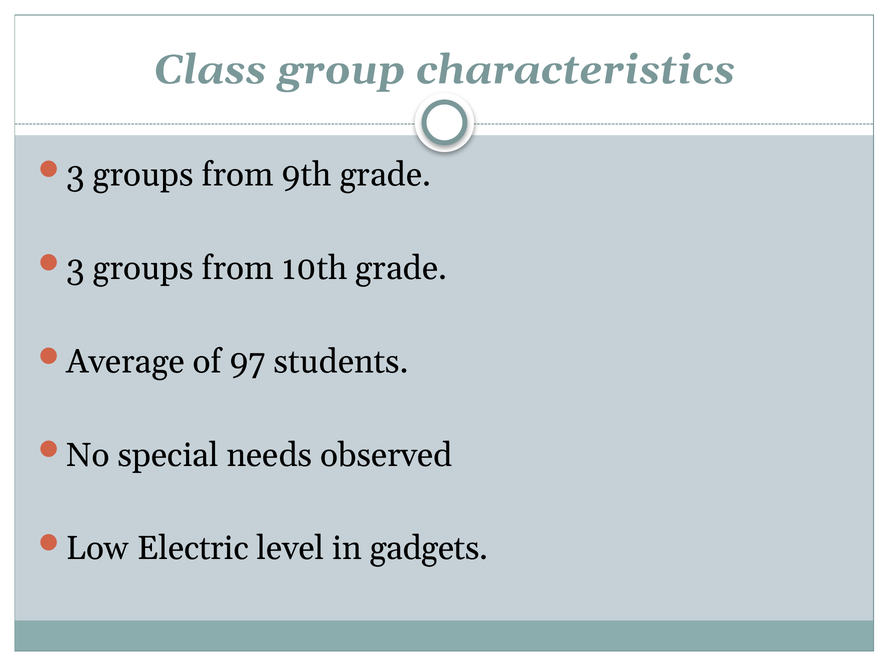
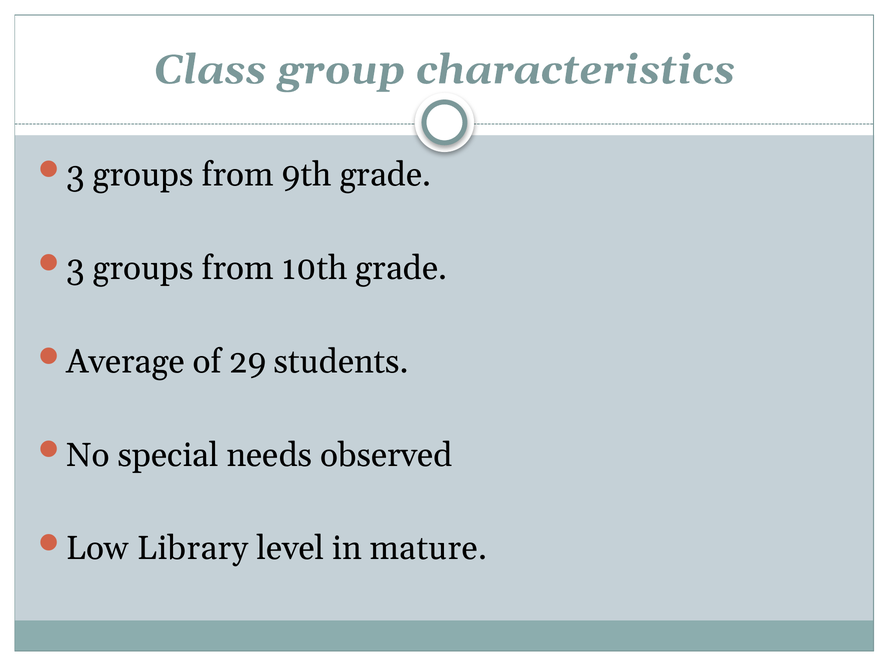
97: 97 -> 29 (248, 362)
Electric: Electric -> Library (193, 549)
gadgets: gadgets -> mature (428, 549)
